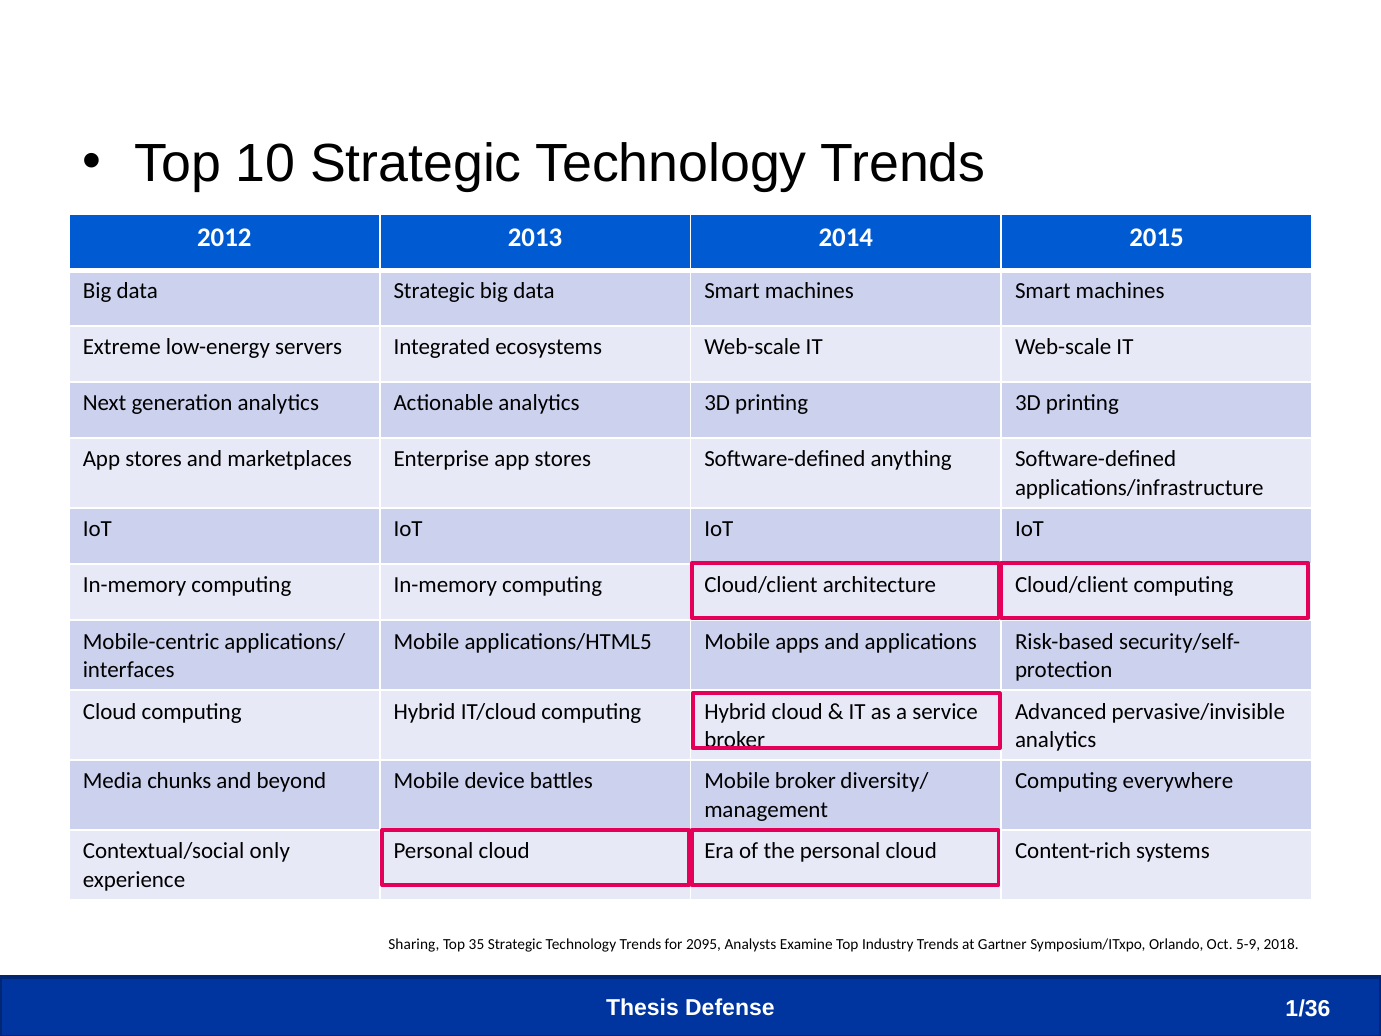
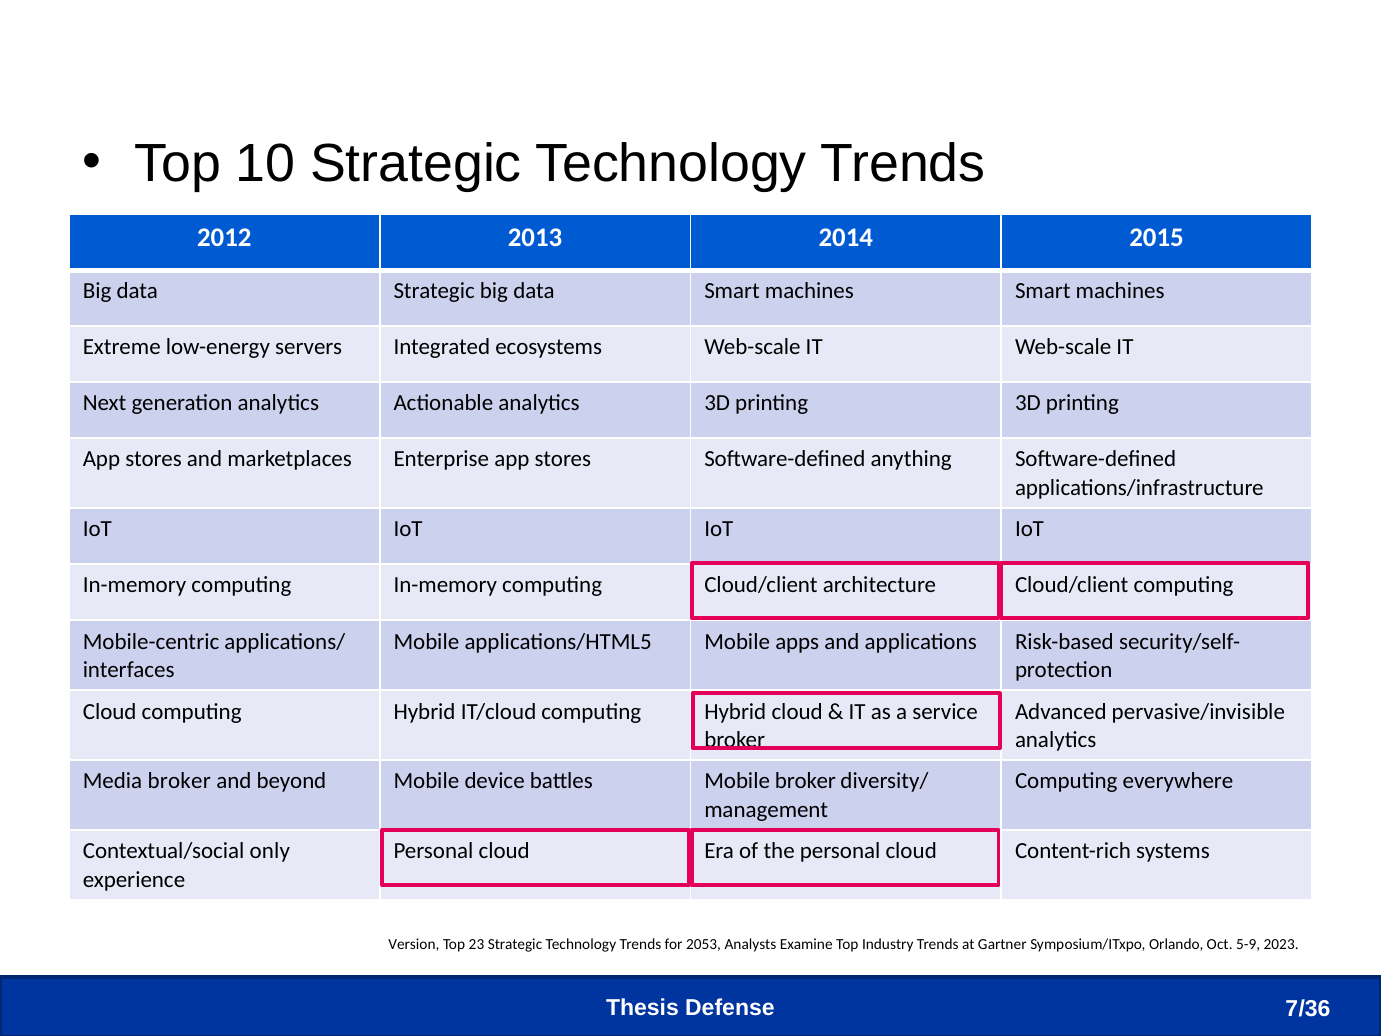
Media chunks: chunks -> broker (179, 781)
Sharing: Sharing -> Version (414, 944)
35: 35 -> 23 (477, 944)
2095: 2095 -> 2053 (704, 944)
2018: 2018 -> 2023 (1281, 944)
1: 1 -> 7 (1292, 1009)
